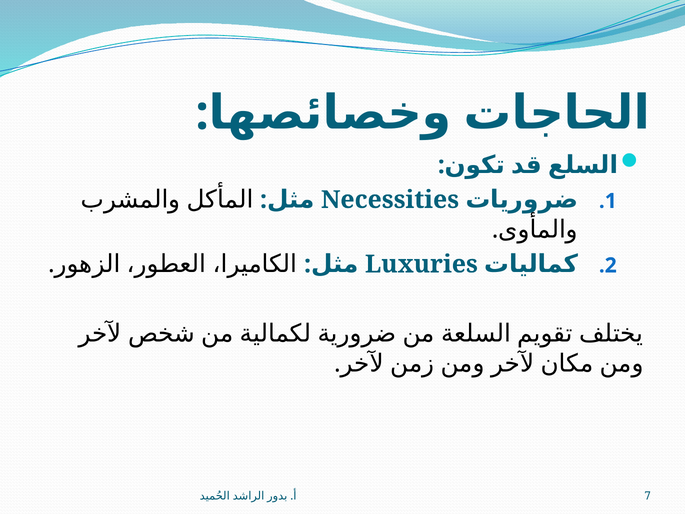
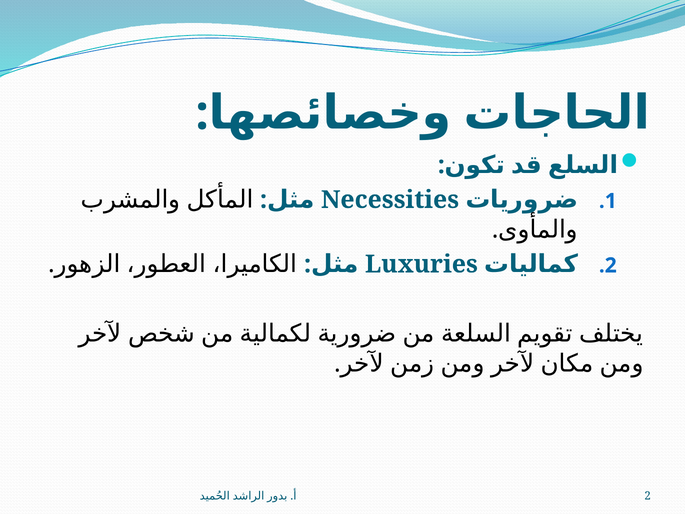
7: 7 -> 2 (648, 496)
